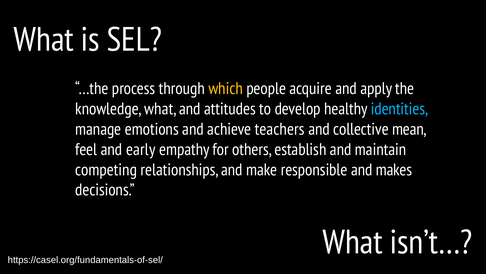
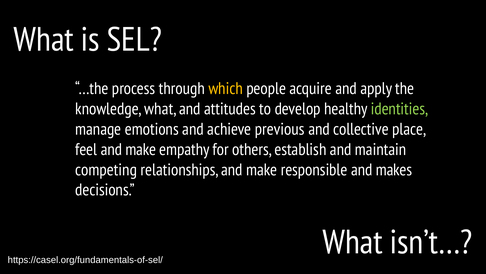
identities colour: light blue -> light green (400, 109)
teachers: teachers -> previous (280, 129)
mean: mean -> place (409, 129)
feel and early: early -> make (141, 149)
